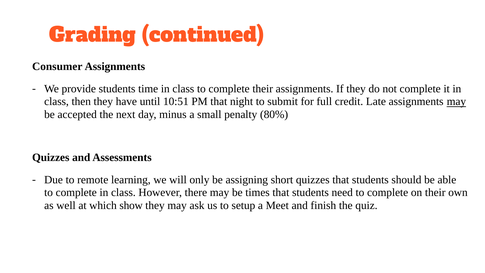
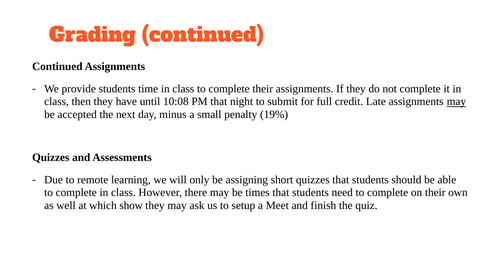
Consumer: Consumer -> Continued (57, 67)
10:51: 10:51 -> 10:08 (176, 102)
80%: 80% -> 19% (274, 114)
